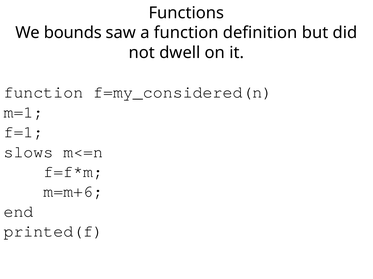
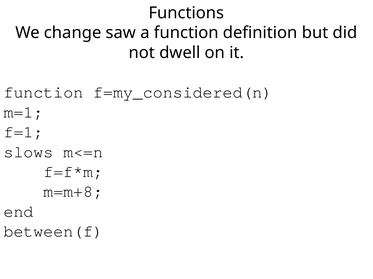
bounds: bounds -> change (73, 33)
m=m+6: m=m+6 -> m=m+8 (73, 192)
printed(f: printed(f -> between(f (53, 232)
